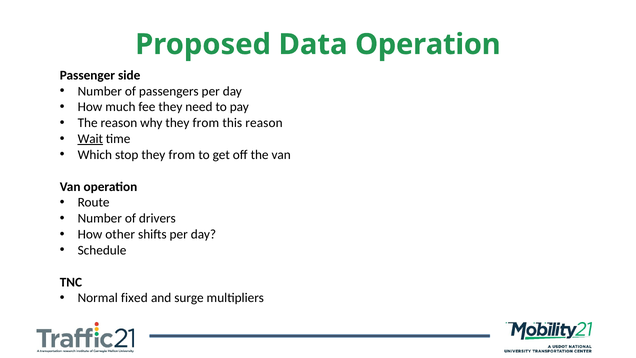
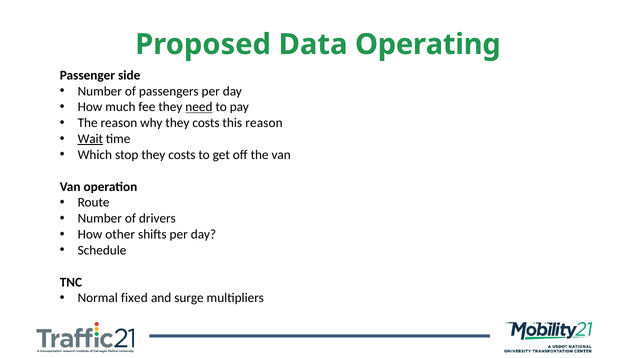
Data Operation: Operation -> Operating (428, 44)
need underline: none -> present (199, 107)
why they from: from -> costs (206, 123)
stop they from: from -> costs (182, 155)
